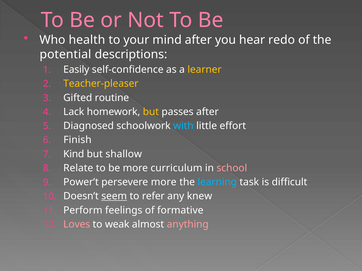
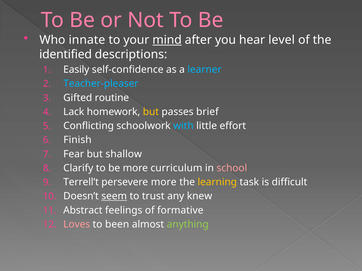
health: health -> innate (87, 40)
mind underline: none -> present (167, 40)
redo: redo -> level (282, 40)
potential: potential -> identified (66, 55)
learner colour: yellow -> light blue (205, 70)
Teacher-pleaser colour: yellow -> light blue (101, 84)
passes after: after -> brief (207, 112)
Diagnosed: Diagnosed -> Conflicting (89, 126)
Kind: Kind -> Fear (74, 154)
Relate: Relate -> Clarify (78, 168)
Power’t: Power’t -> Terrell’t (81, 182)
learning colour: light blue -> yellow (217, 182)
refer: refer -> trust (153, 197)
Perform: Perform -> Abstract (83, 211)
weak: weak -> been (117, 225)
anything colour: pink -> light green (188, 225)
